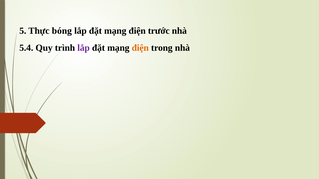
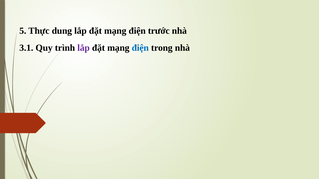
bóng: bóng -> dung (62, 31)
5.4: 5.4 -> 3.1 (26, 48)
điện colour: orange -> blue (140, 48)
